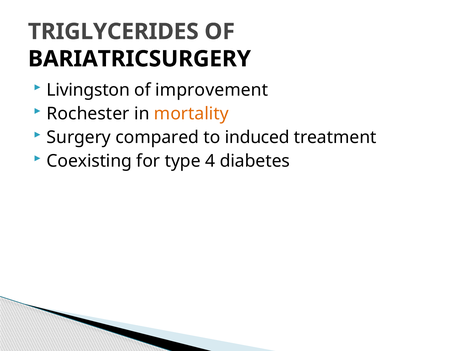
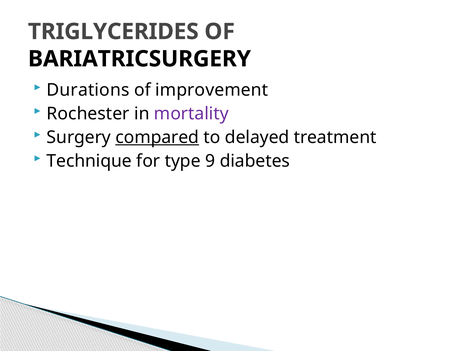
Livingston: Livingston -> Durations (88, 90)
mortality colour: orange -> purple (191, 113)
compared underline: none -> present (157, 137)
induced: induced -> delayed (257, 137)
Coexisting: Coexisting -> Technique (89, 161)
4: 4 -> 9 (210, 161)
